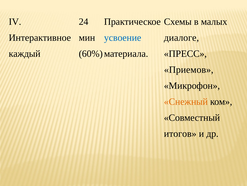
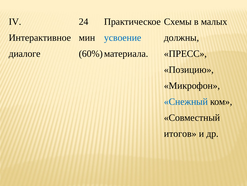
диалоге: диалоге -> должны (181, 38)
каждый: каждый -> диалоге (25, 54)
Приемов: Приемов -> Позицию (189, 69)
Снежный colour: orange -> blue (186, 101)
